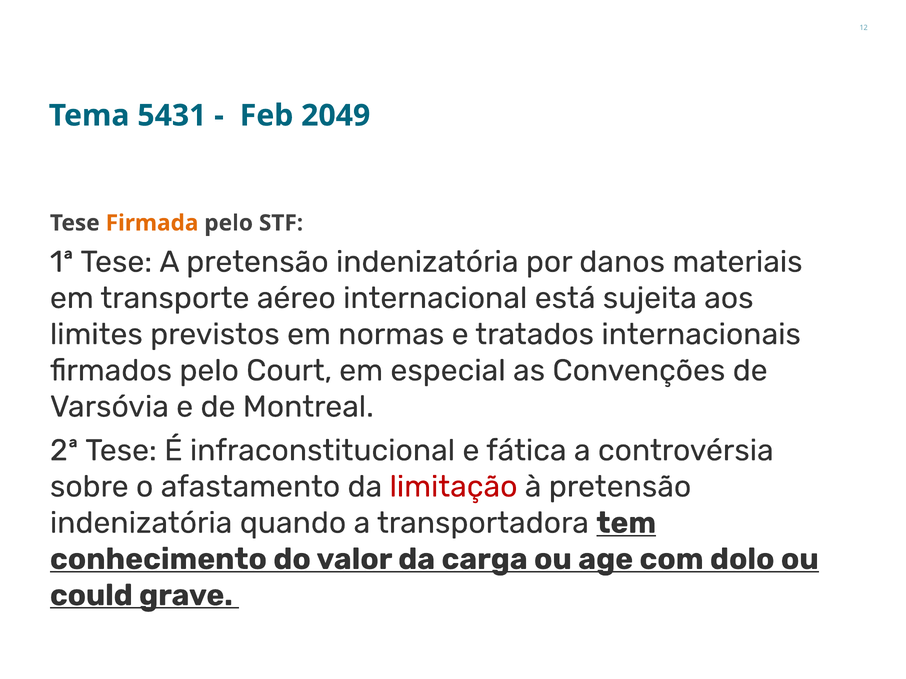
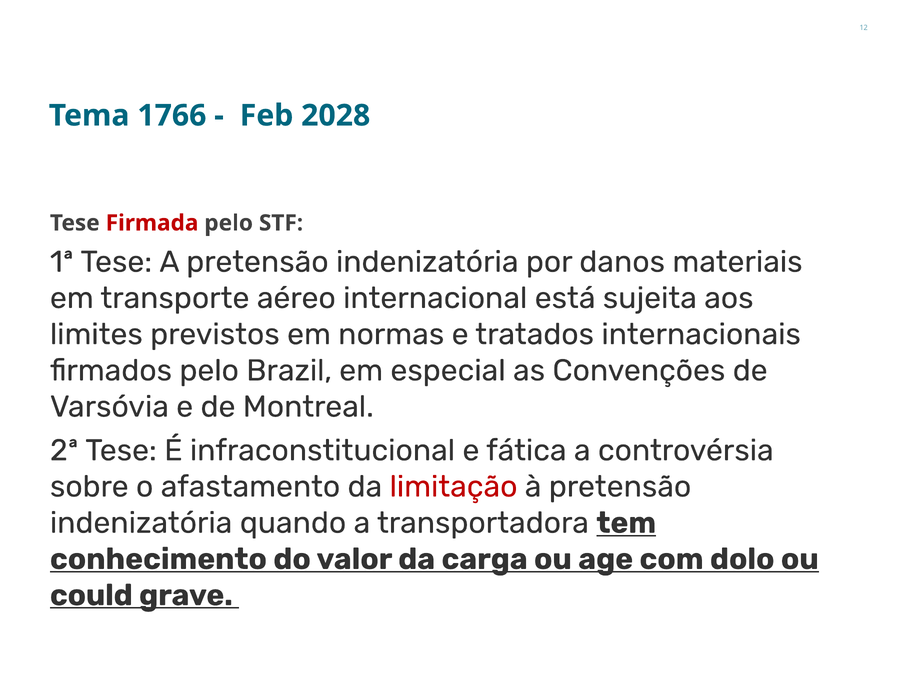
5431: 5431 -> 1766 (172, 116)
2049: 2049 -> 2028 (336, 116)
Firmada colour: orange -> red (152, 223)
Court: Court -> Brazil (289, 371)
